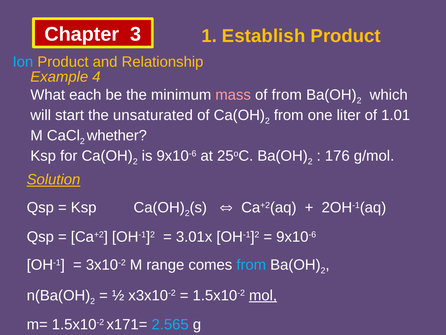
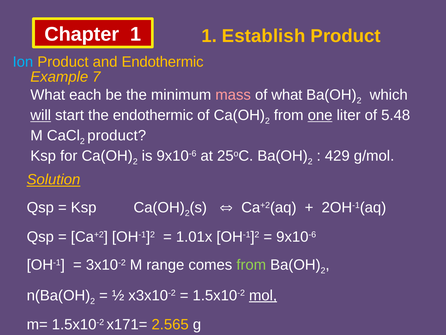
Chapter 3: 3 -> 1 (136, 34)
and Relationship: Relationship -> Endothermic (163, 62)
4: 4 -> 7 (96, 77)
of from: from -> what (287, 95)
will underline: none -> present (41, 115)
the unsaturated: unsaturated -> endothermic (153, 115)
one underline: none -> present (320, 115)
1.01: 1.01 -> 5.48 (396, 115)
whether: whether -> product (117, 135)
176: 176 -> 429 (337, 156)
3.01x: 3.01x -> 1.01x (194, 237)
from colour: light blue -> light green (251, 265)
2.565 colour: light blue -> yellow (170, 324)
